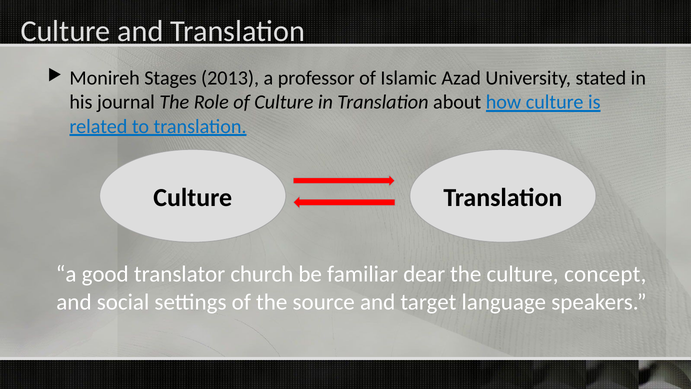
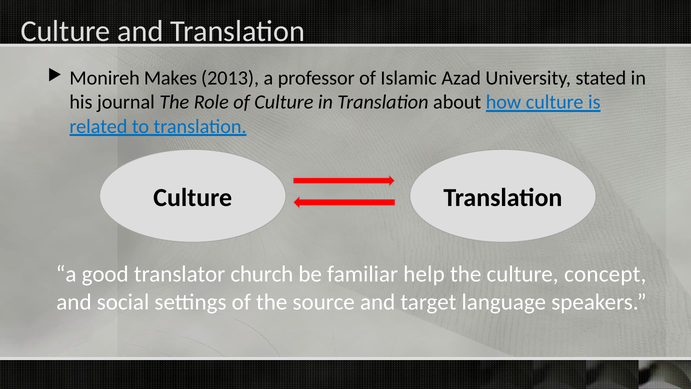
Stages: Stages -> Makes (171, 78)
dear: dear -> help (424, 274)
